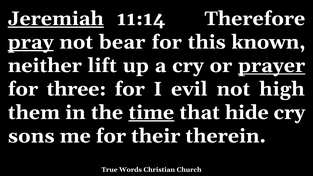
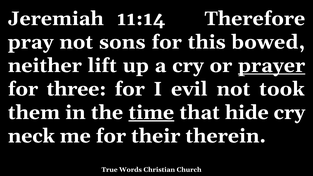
Jeremiah underline: present -> none (56, 19)
pray underline: present -> none (31, 42)
bear: bear -> sons (122, 42)
known: known -> bowed (268, 42)
high: high -> took (282, 89)
sons: sons -> neck (31, 136)
